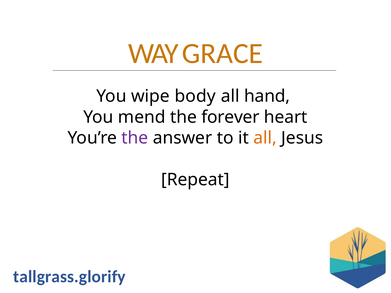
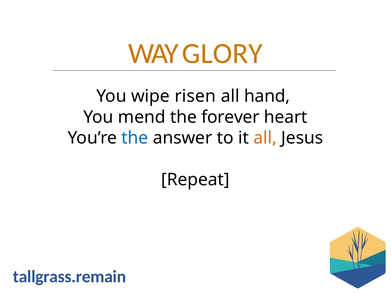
GRACE: GRACE -> GLORY (222, 53)
body: body -> risen (195, 96)
the colour: purple -> blue (135, 138)
tallgrass.glorify: tallgrass.glorify -> tallgrass.remain (70, 277)
